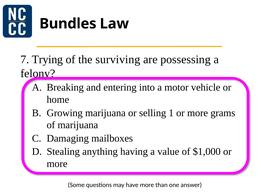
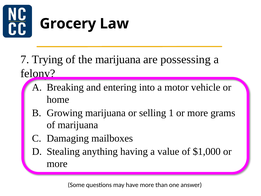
Bundles: Bundles -> Grocery (68, 24)
the surviving: surviving -> marijuana (118, 59)
